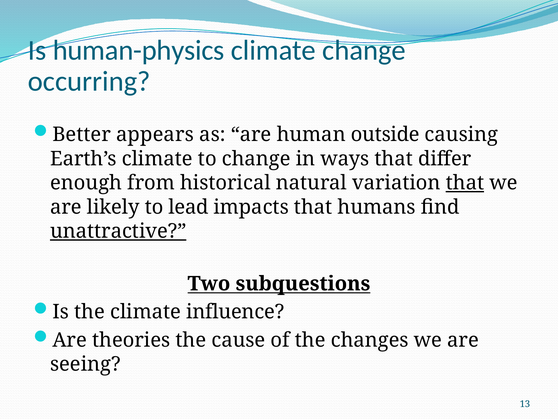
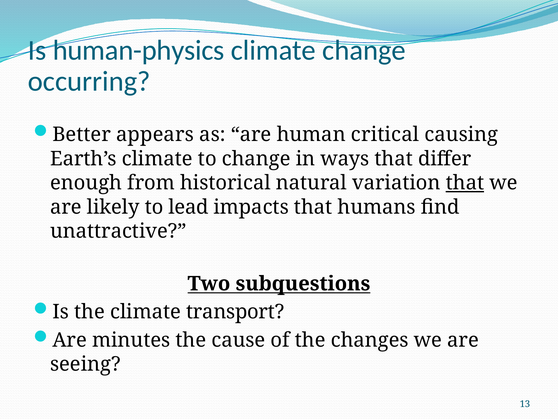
outside: outside -> critical (385, 134)
unattractive underline: present -> none (118, 231)
influence: influence -> transport (235, 312)
theories: theories -> minutes (131, 340)
